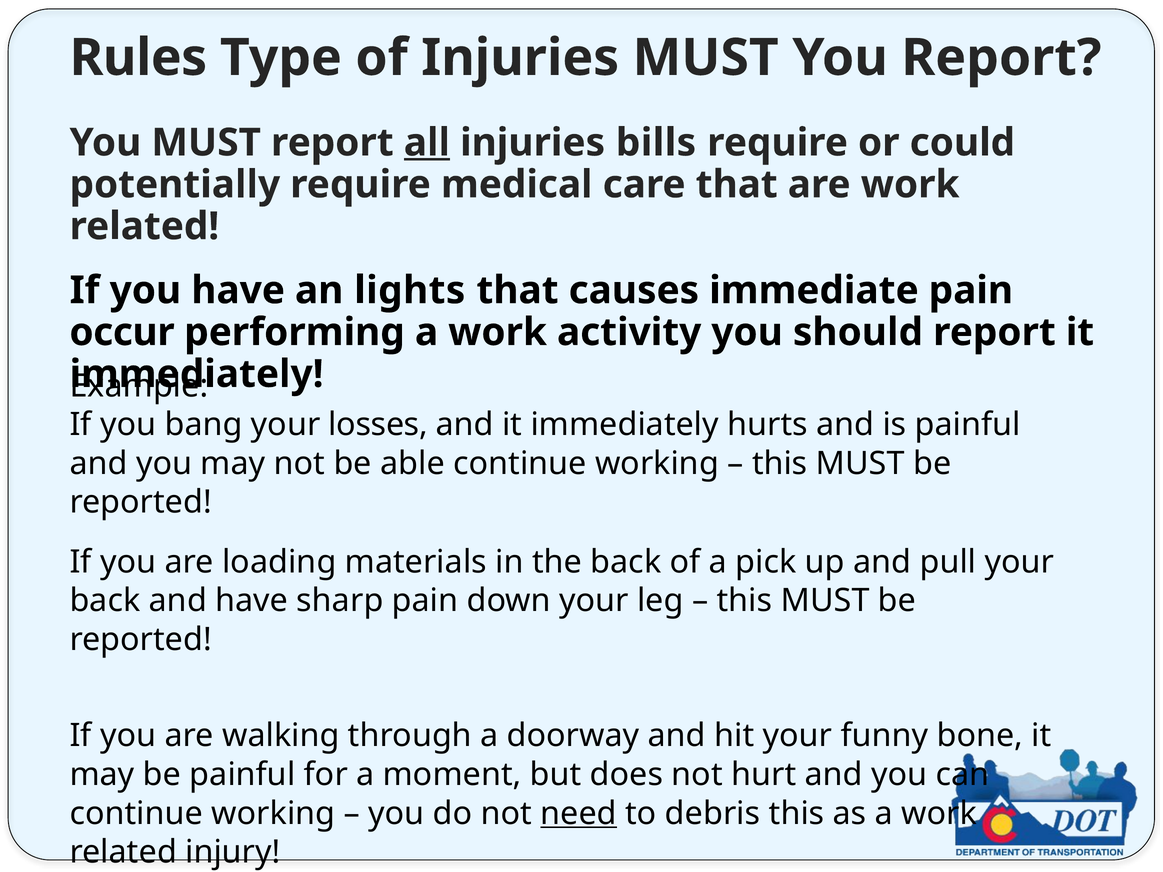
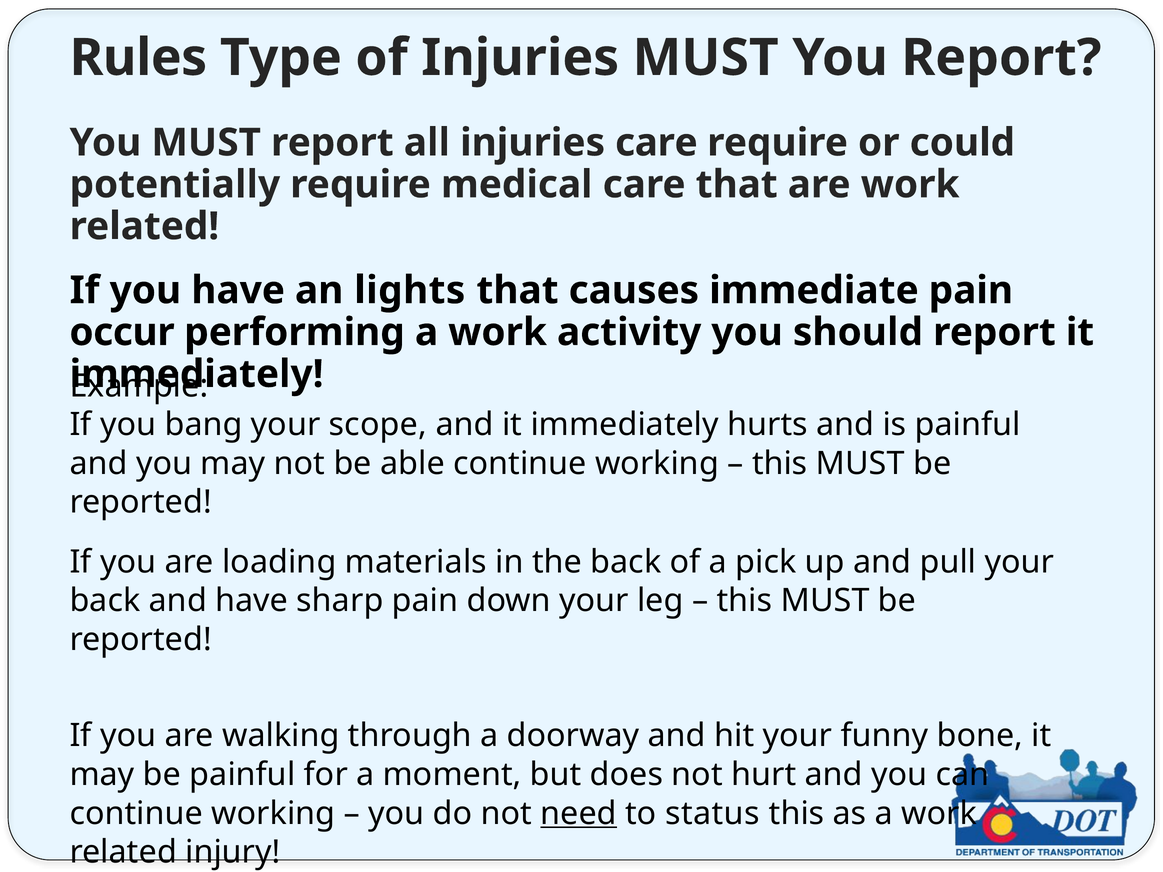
all underline: present -> none (427, 143)
injuries bills: bills -> care (656, 143)
losses: losses -> scope (378, 425)
debris: debris -> status (713, 814)
